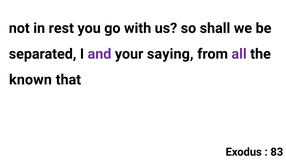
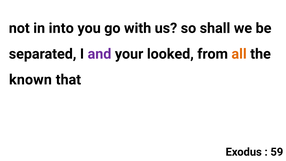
rest: rest -> into (61, 28)
saying: saying -> looked (170, 54)
all colour: purple -> orange (239, 54)
83: 83 -> 59 (277, 152)
